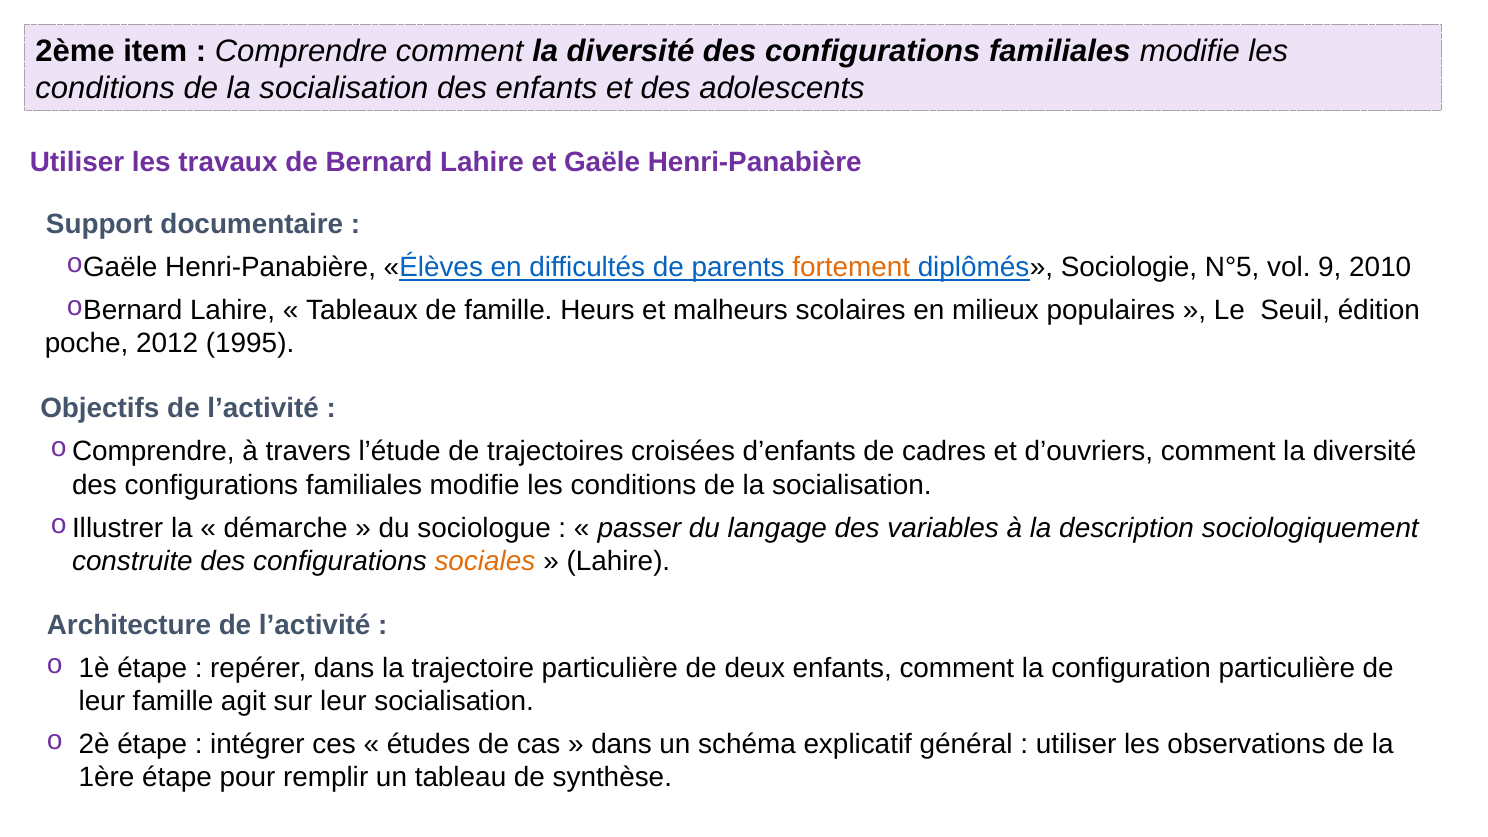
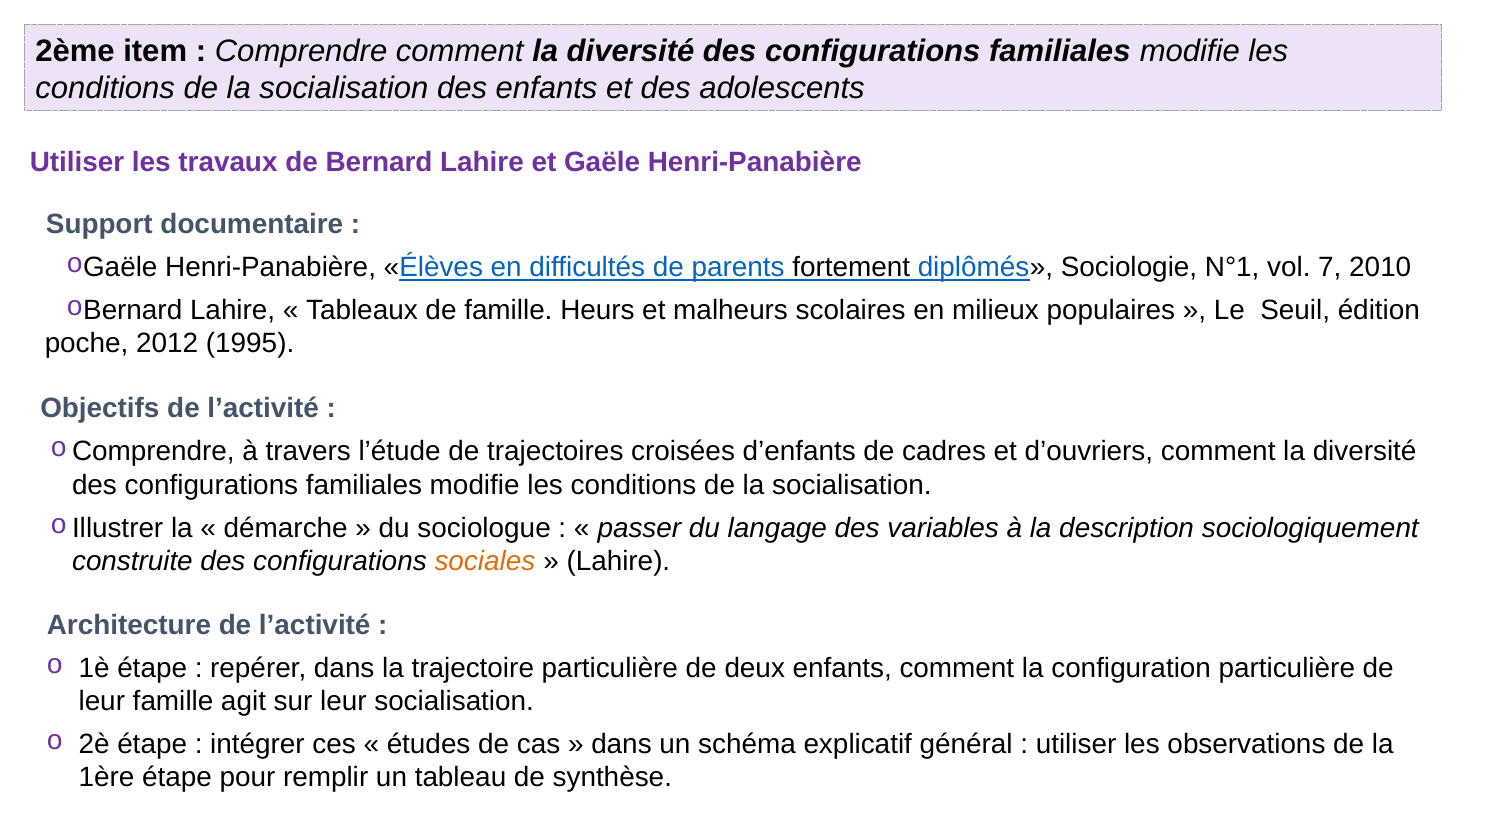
fortement colour: orange -> black (851, 267)
N°5: N°5 -> N°1 (1232, 267)
9: 9 -> 7 (1330, 267)
